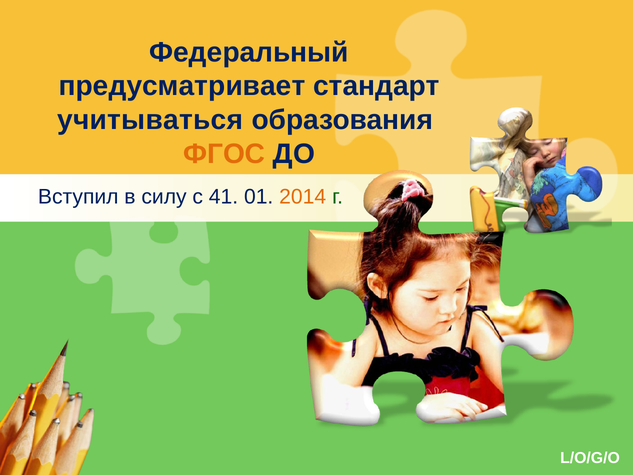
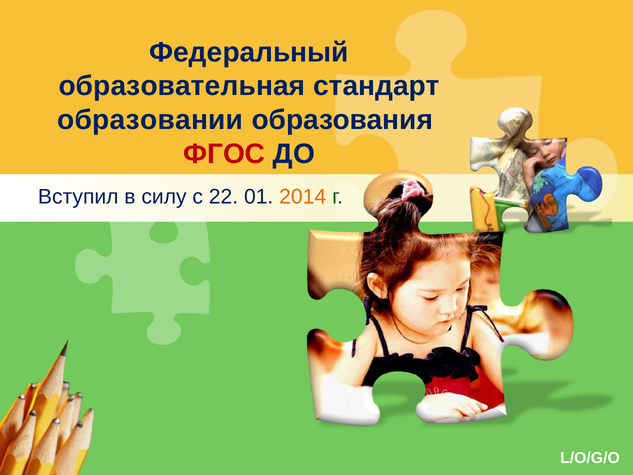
предусматривает: предусматривает -> образовательная (182, 86)
учитываться: учитываться -> образовании (150, 120)
ФГОС colour: orange -> red (224, 154)
41: 41 -> 22 (224, 197)
